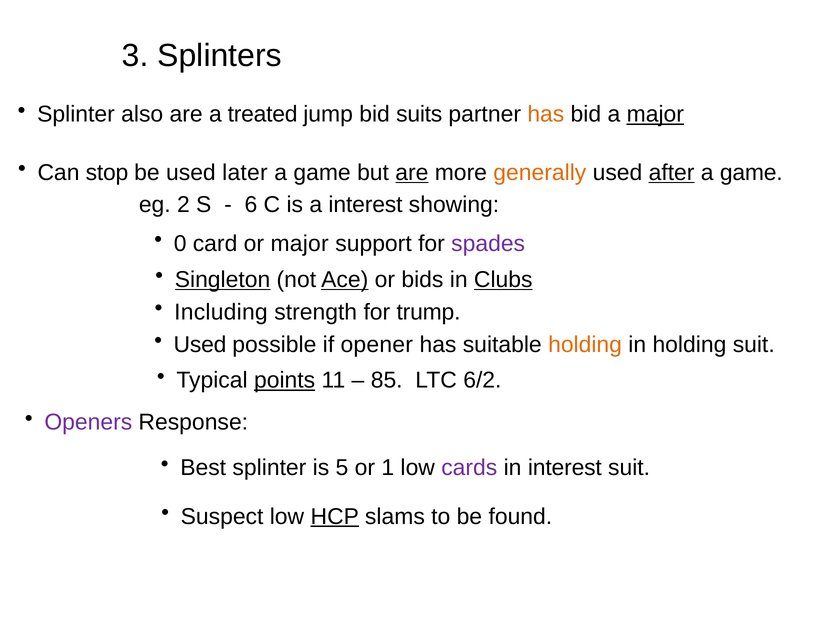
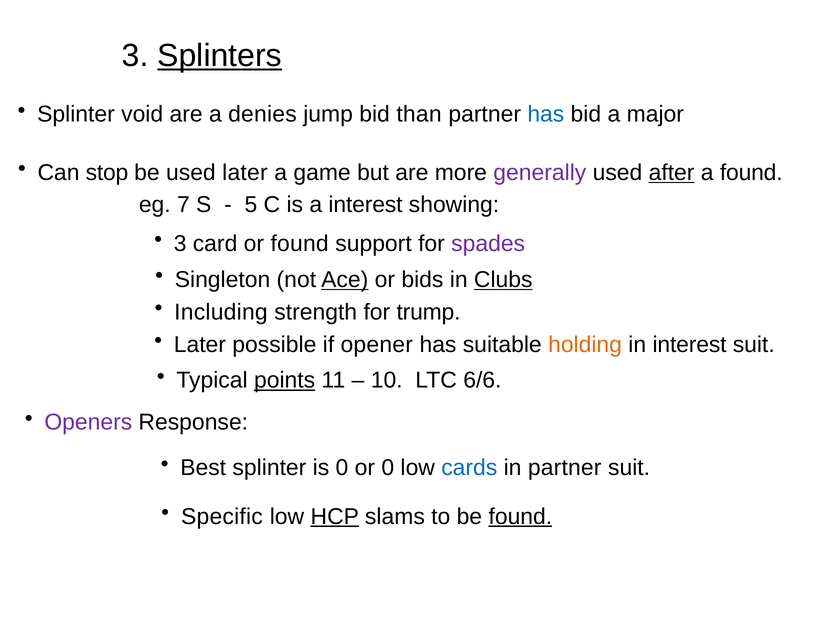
Splinters underline: none -> present (220, 56)
also: also -> void (142, 114)
treated: treated -> denies (262, 114)
suits: suits -> than (419, 114)
has colour: orange -> blue (546, 114)
major underline: present -> none (655, 114)
are underline: present -> none (412, 173)
generally colour: orange -> purple (540, 173)
game: game -> found (751, 173)
2: 2 -> 7 (183, 205)
6: 6 -> 5 (251, 205)
0: 0 -> 3 (180, 244)
or major: major -> found (300, 244)
Singleton underline: present -> none (223, 280)
Used: Used -> Later (200, 345)
in holding: holding -> interest (690, 345)
85: 85 -> 10 (387, 380)
6/2: 6/2 -> 6/6 (482, 380)
is 5: 5 -> 0 (342, 468)
or 1: 1 -> 0 (388, 468)
cards colour: purple -> blue (469, 468)
in interest: interest -> partner (565, 468)
Suspect: Suspect -> Specific (222, 517)
found underline: none -> present (520, 517)
